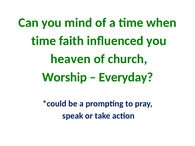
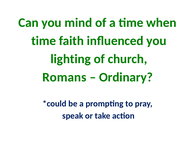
heaven: heaven -> lighting (71, 59)
Worship: Worship -> Romans (64, 77)
Everyday: Everyday -> Ordinary (126, 77)
